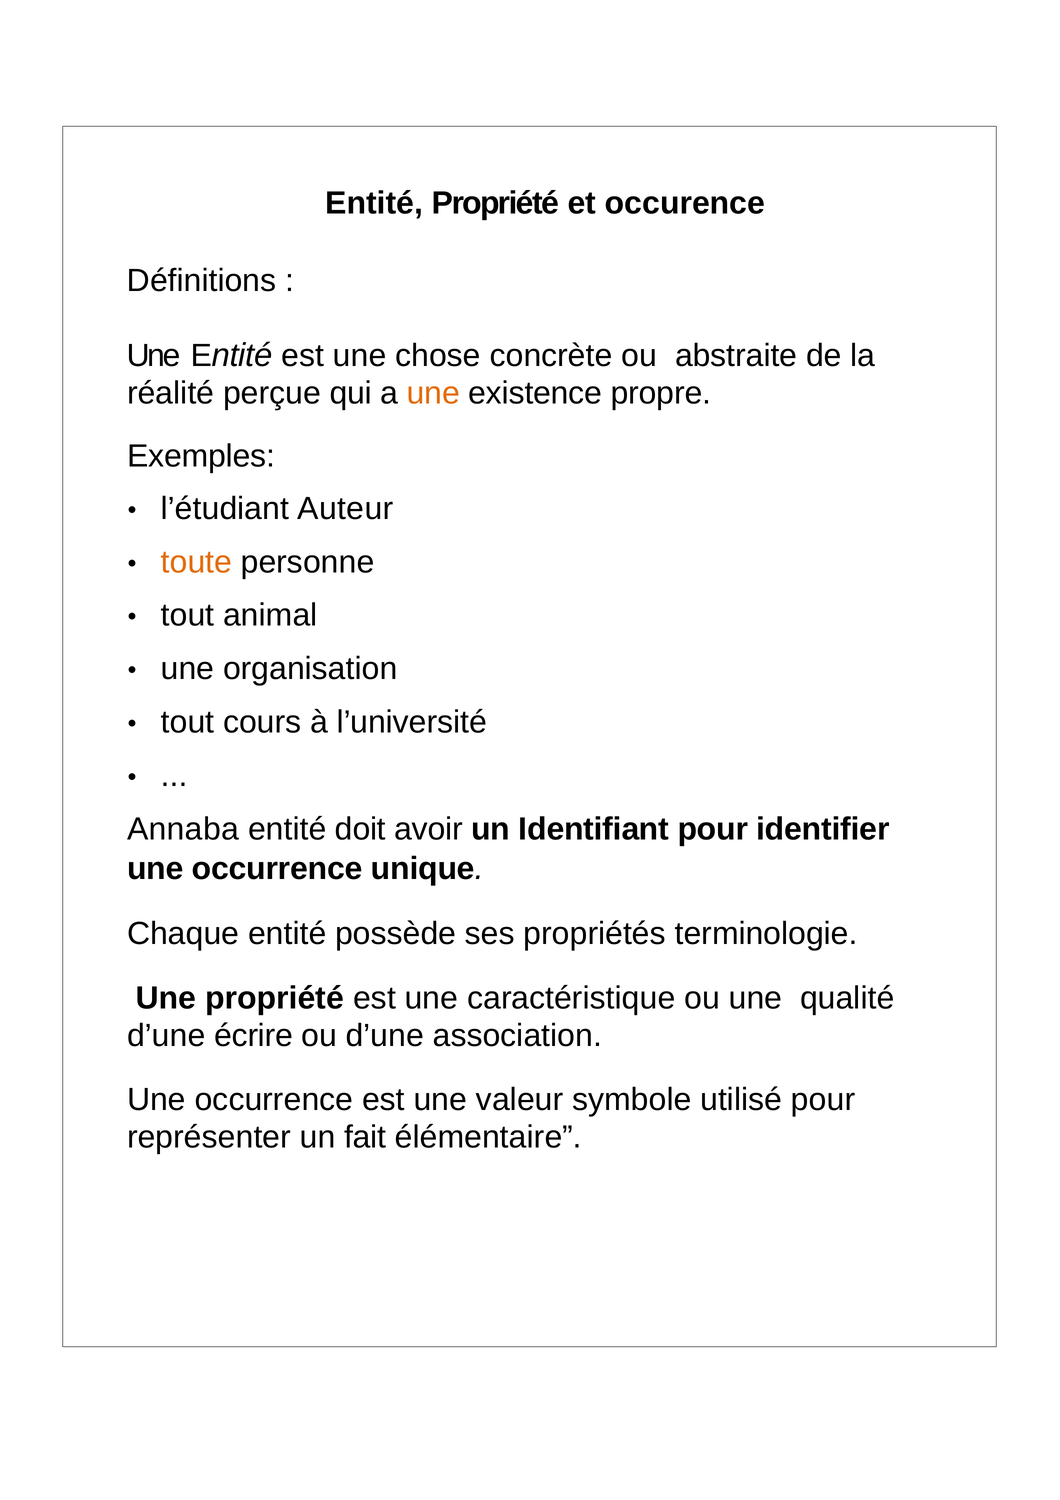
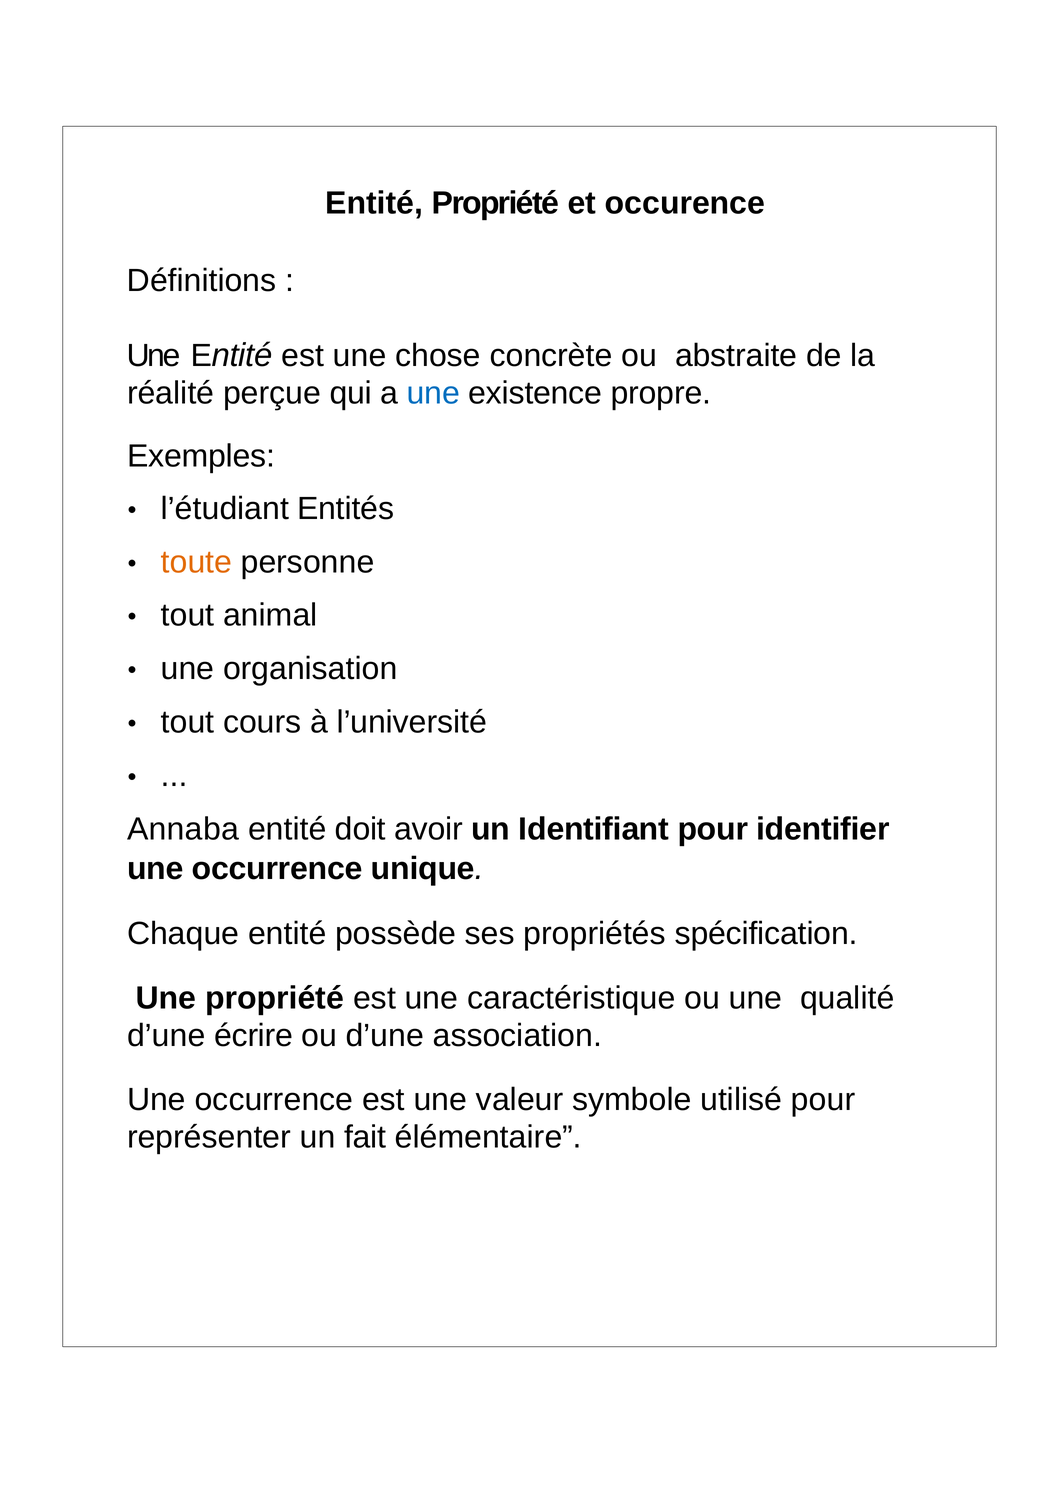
une colour: orange -> blue (433, 393)
Auteur: Auteur -> Entités (346, 509)
terminologie: terminologie -> spécification (766, 934)
